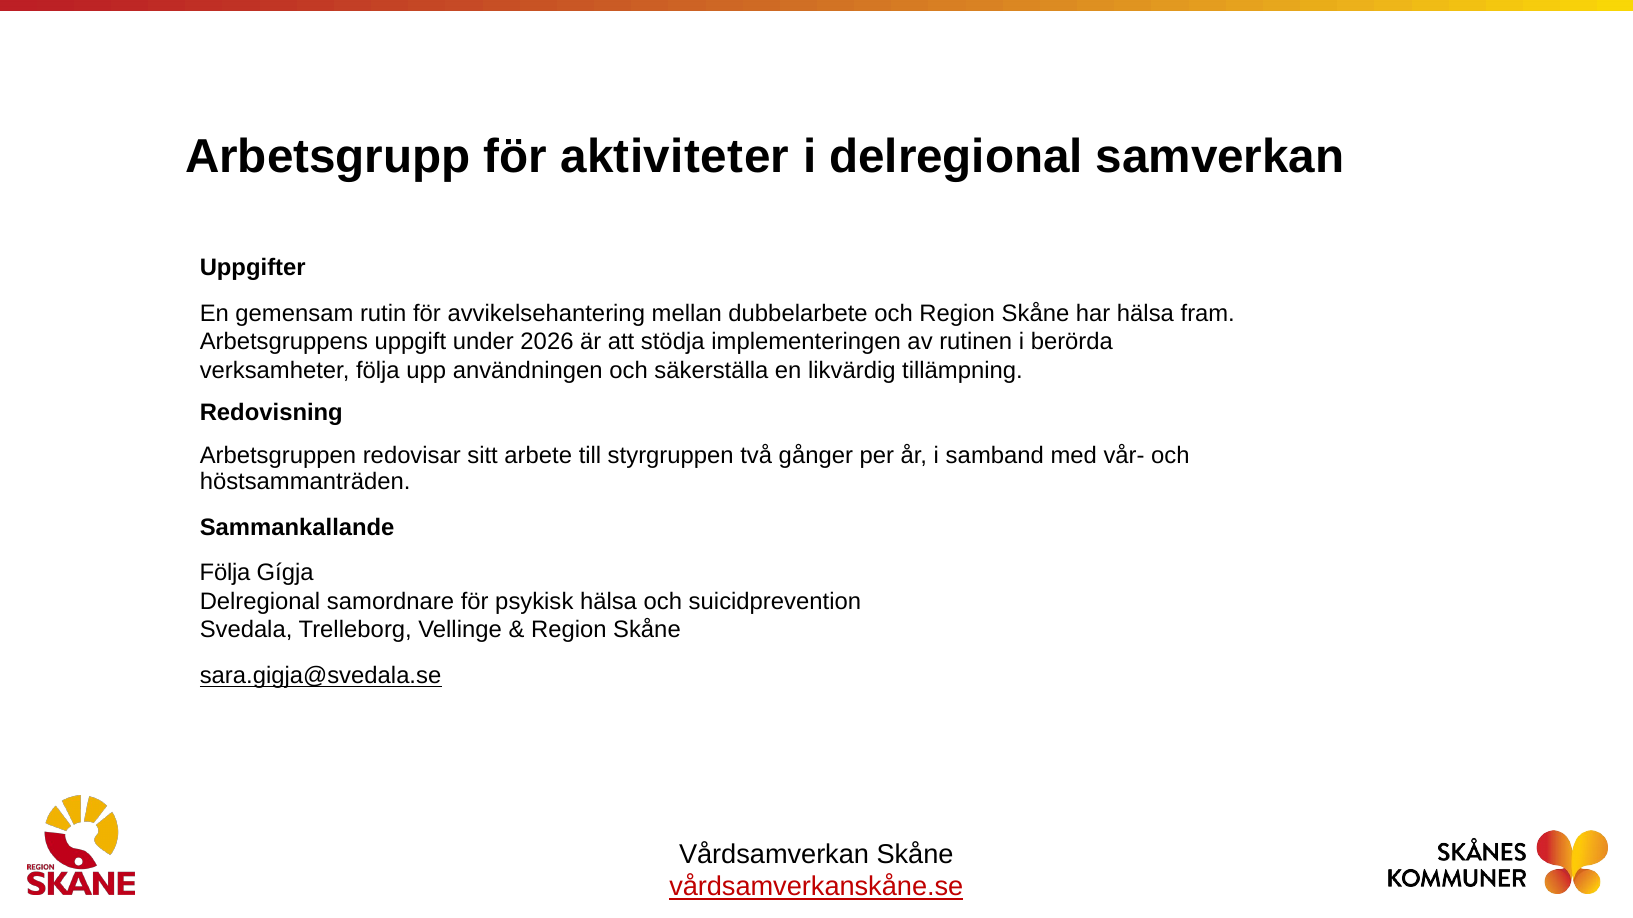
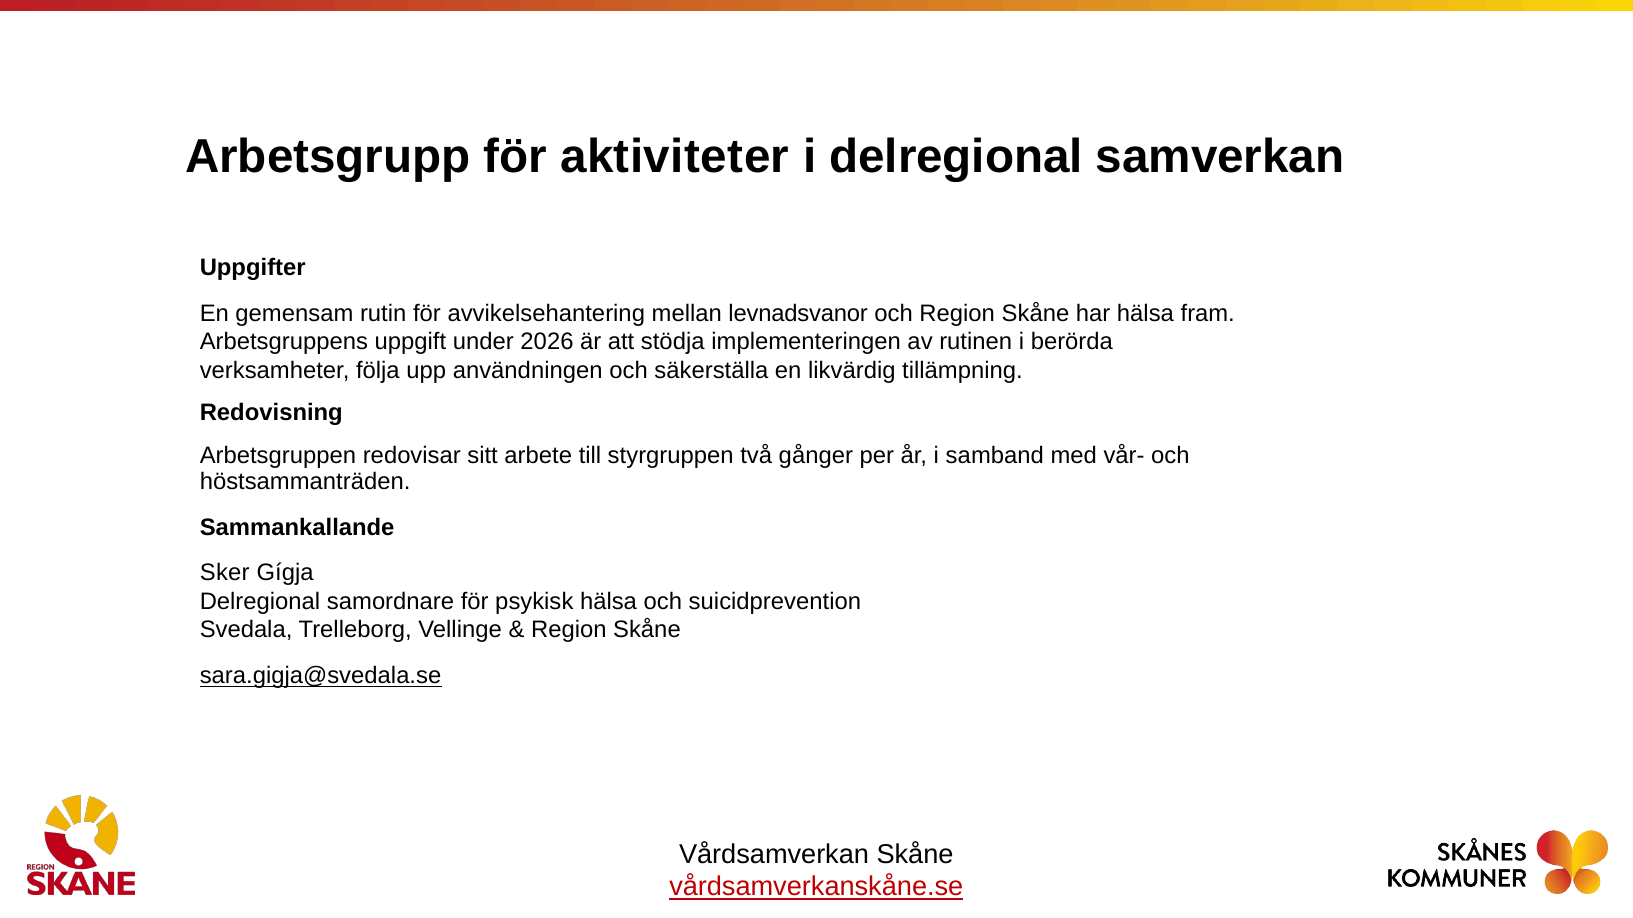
dubbelarbete: dubbelarbete -> levnadsvanor (798, 314)
Följa: Följa -> Sker (225, 573)
